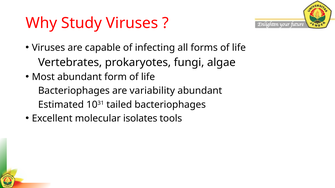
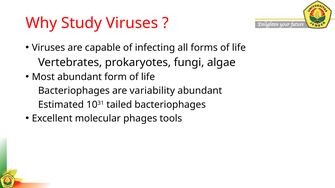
isolates: isolates -> phages (140, 119)
